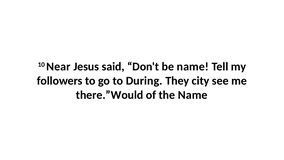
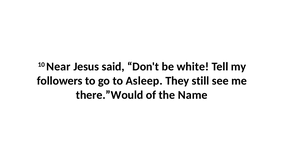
be name: name -> white (193, 66)
During: During -> Asleep (144, 81)
city: city -> still (201, 81)
